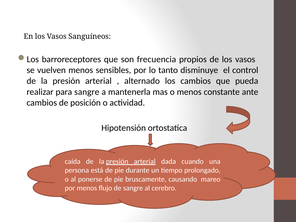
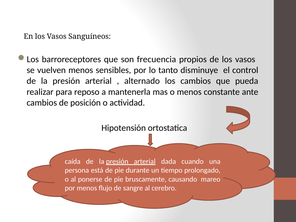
para sangre: sangre -> reposo (87, 92)
